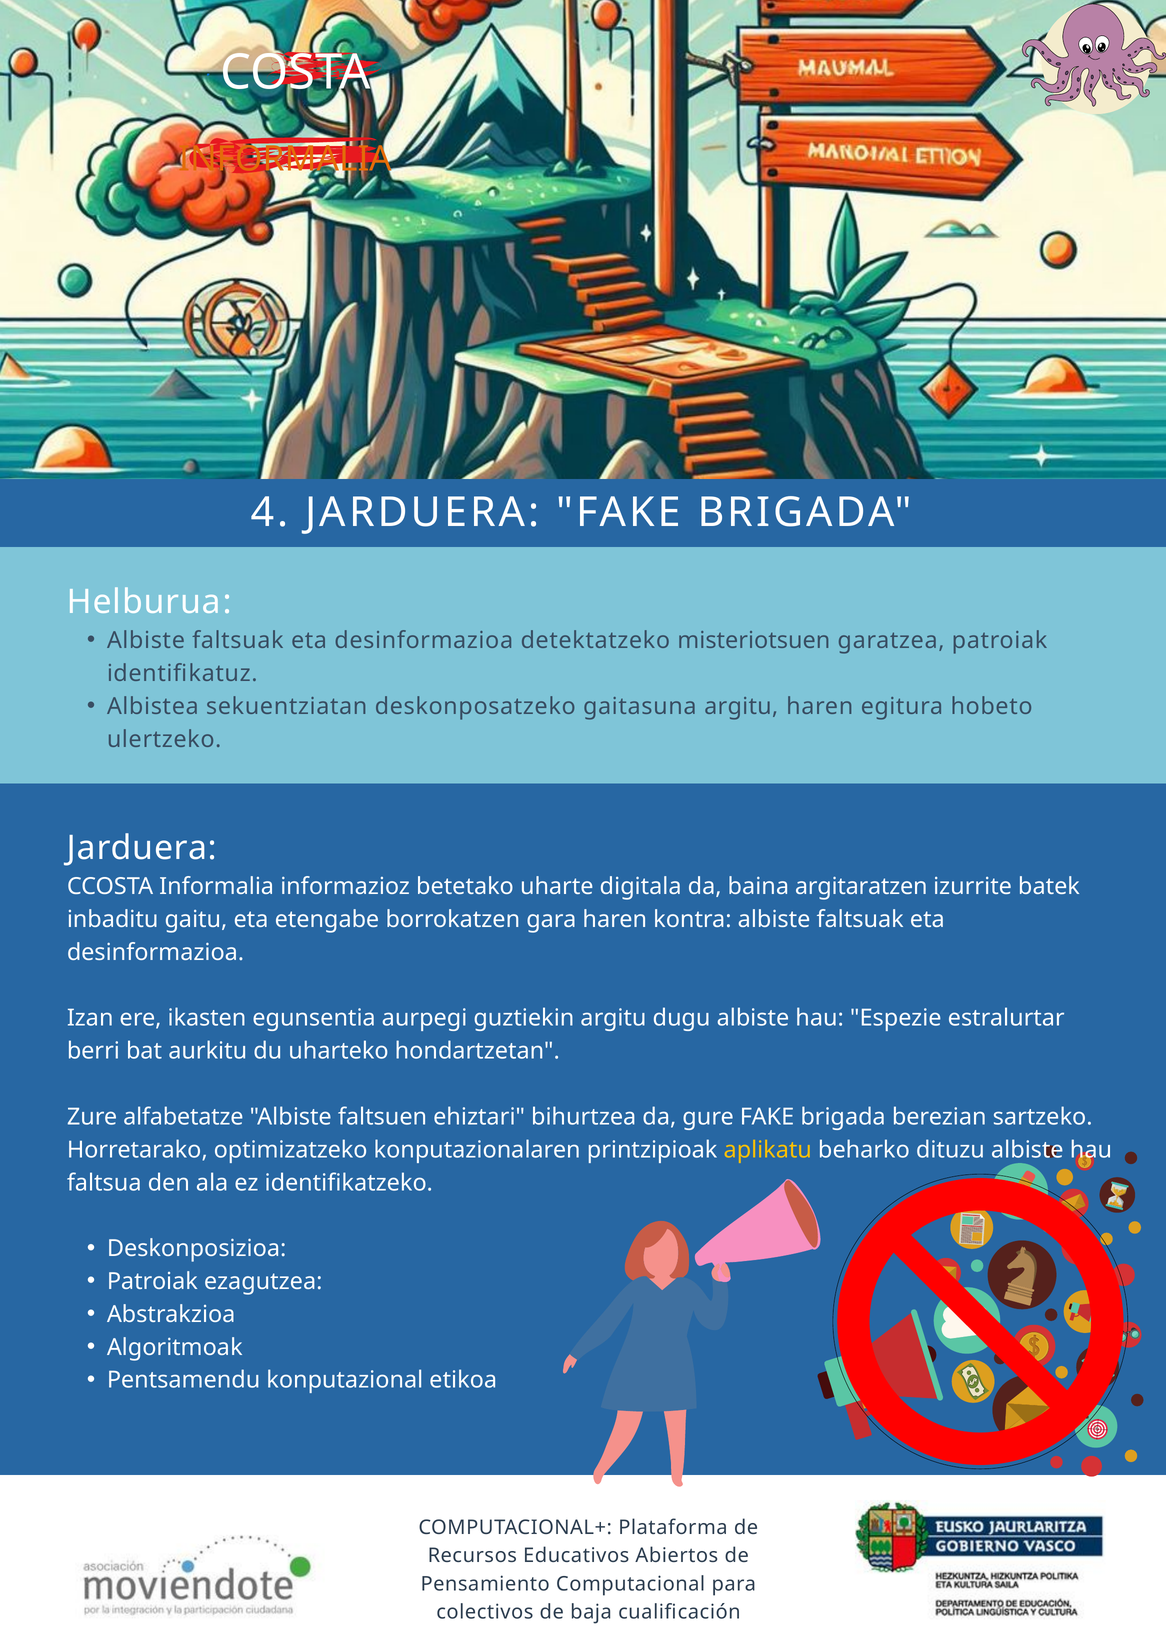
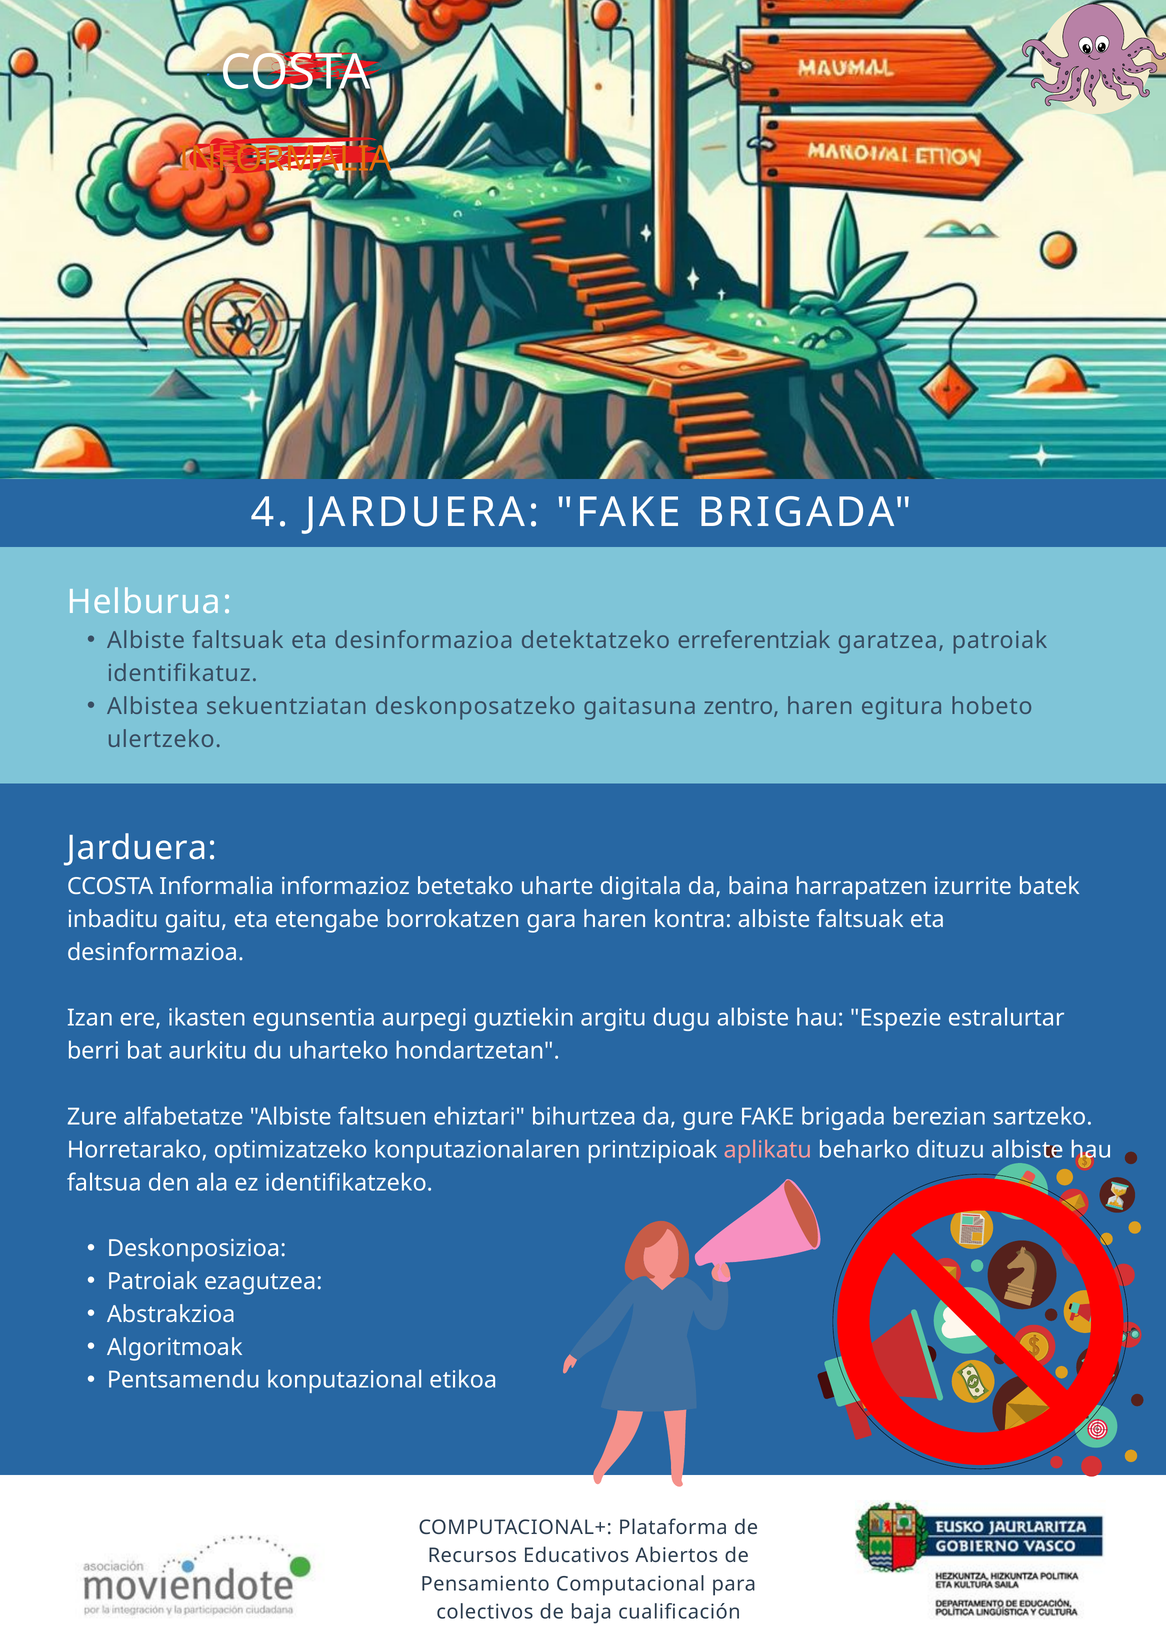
misteriotsuen: misteriotsuen -> erreferentziak (754, 640)
gaitasuna argitu: argitu -> zentro (741, 706)
argitaratzen: argitaratzen -> harrapatzen (861, 886)
aplikatu colour: yellow -> pink (768, 1149)
